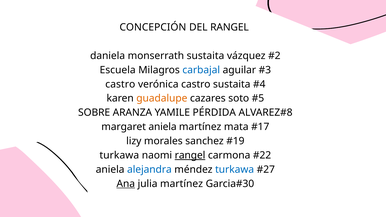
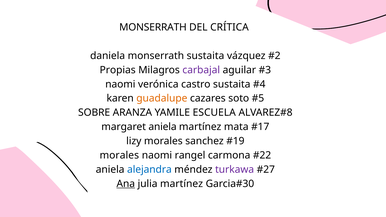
CONCEPCIÓN: CONCEPCIÓN -> MONSERRATH (153, 27)
DEL RANGEL: RANGEL -> CRÍTICA (229, 27)
Escuela: Escuela -> Propias (118, 70)
carbajal colour: blue -> purple (201, 70)
castro: castro -> naomi (120, 84)
PÉRDIDA: PÉRDIDA -> ESCUELA (214, 113)
turkawa: turkawa -> morales (119, 155)
rangel underline: present -> none (190, 155)
turkawa colour: blue -> purple (235, 170)
